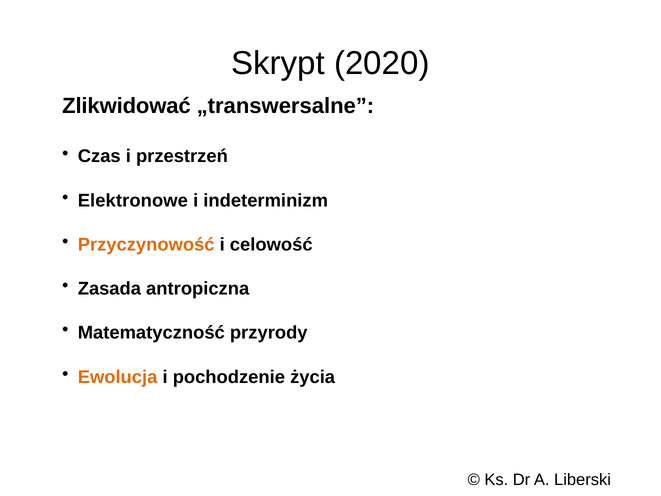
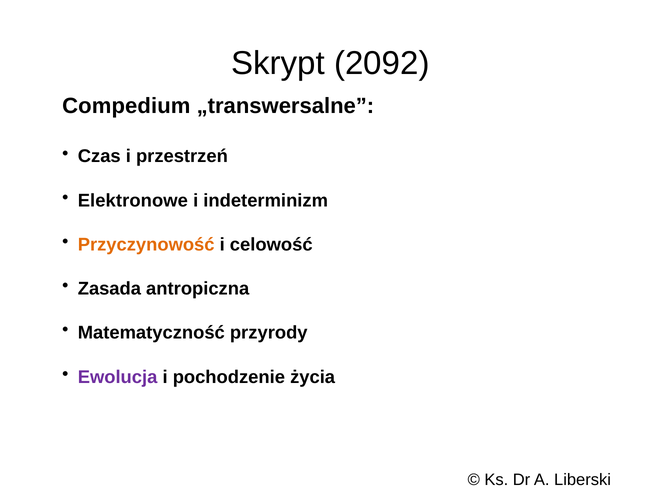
2020: 2020 -> 2092 (382, 63)
Zlikwidować: Zlikwidować -> Compedium (126, 106)
Ewolucja colour: orange -> purple (118, 377)
